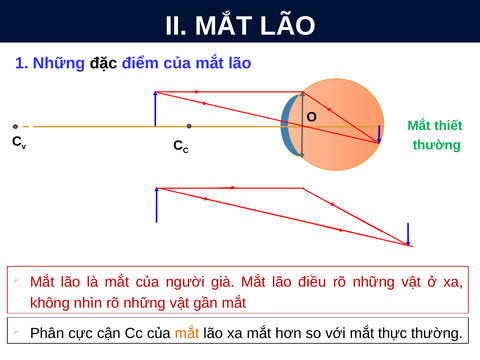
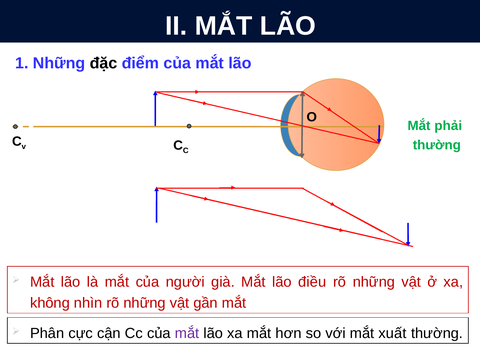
thiết: thiết -> phải (448, 126)
mắt colour: orange -> purple (187, 333)
thực: thực -> xuất (393, 333)
